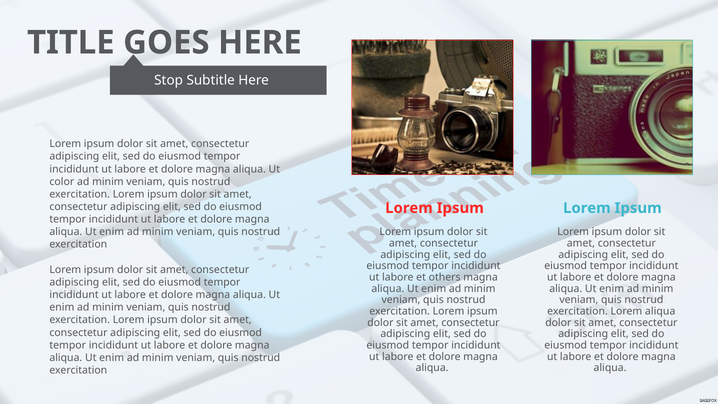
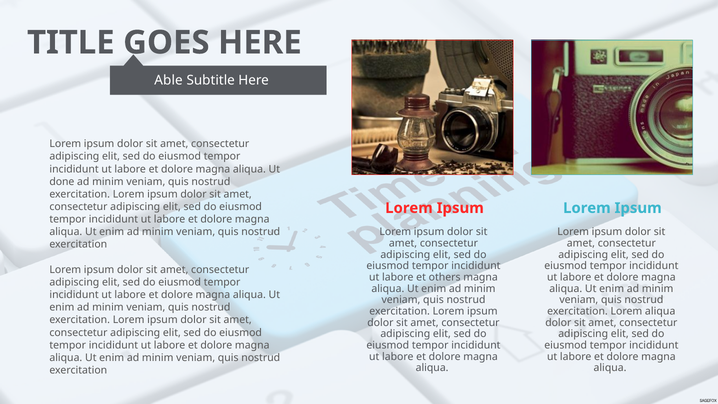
Stop: Stop -> Able (169, 80)
color: color -> done (62, 182)
